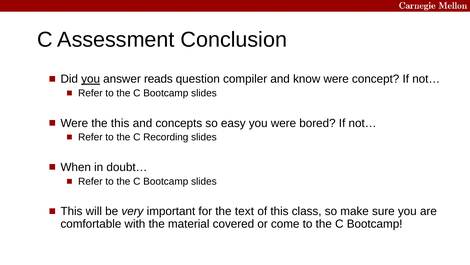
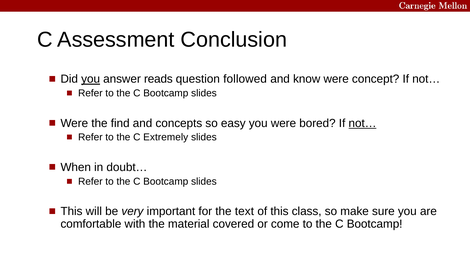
compiler: compiler -> followed (245, 79)
the this: this -> find (120, 123)
not… underline: none -> present (362, 123)
Recording: Recording -> Extremely (166, 137)
